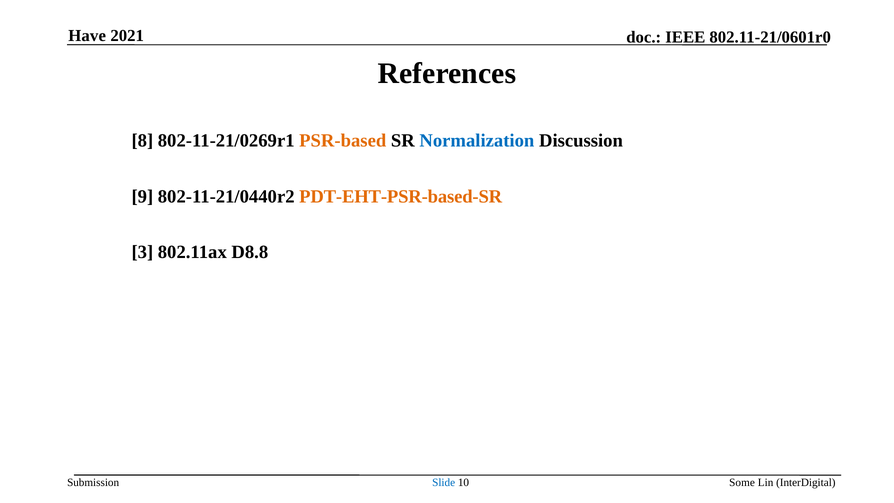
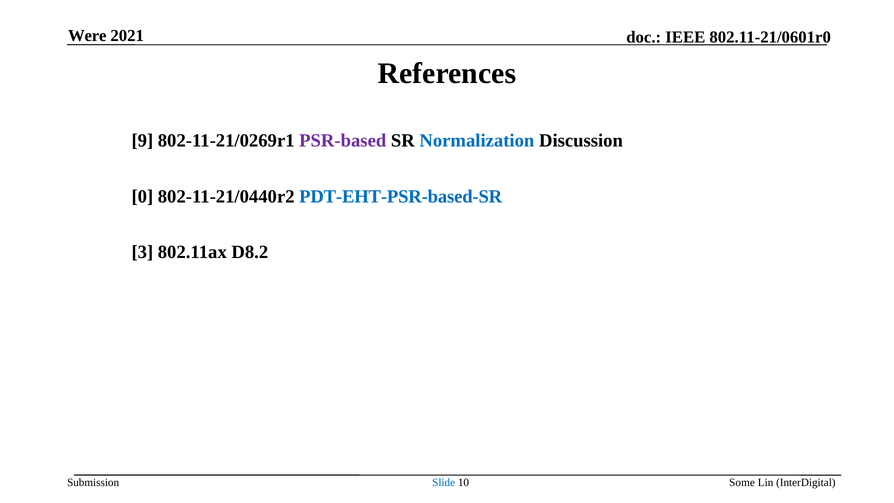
Have: Have -> Were (87, 36)
8: 8 -> 9 (142, 140)
PSR-based colour: orange -> purple (343, 140)
9: 9 -> 0 (142, 196)
PDT-EHT-PSR-based-SR colour: orange -> blue (401, 196)
D8.8: D8.8 -> D8.2 (250, 252)
